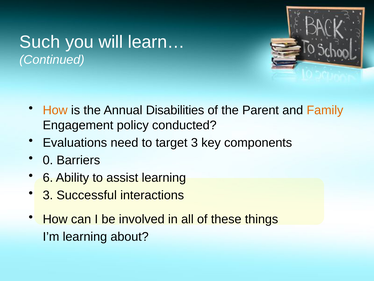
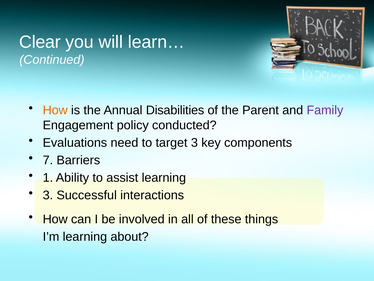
Such: Such -> Clear (40, 42)
Family colour: orange -> purple (325, 110)
0: 0 -> 7 (48, 160)
6: 6 -> 1 (48, 177)
